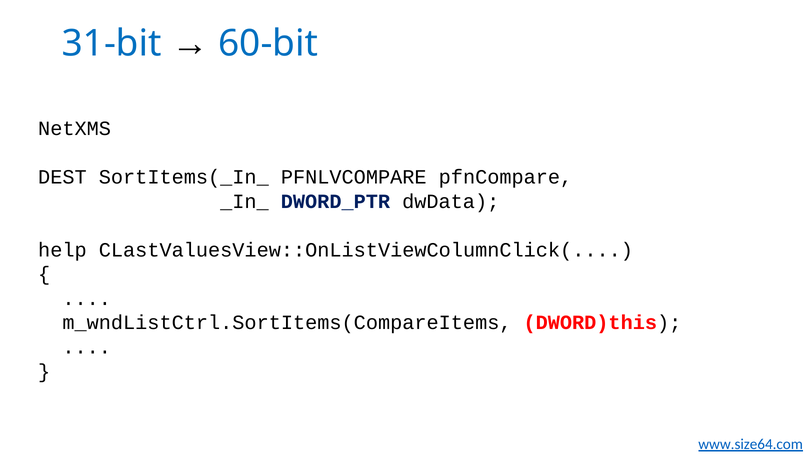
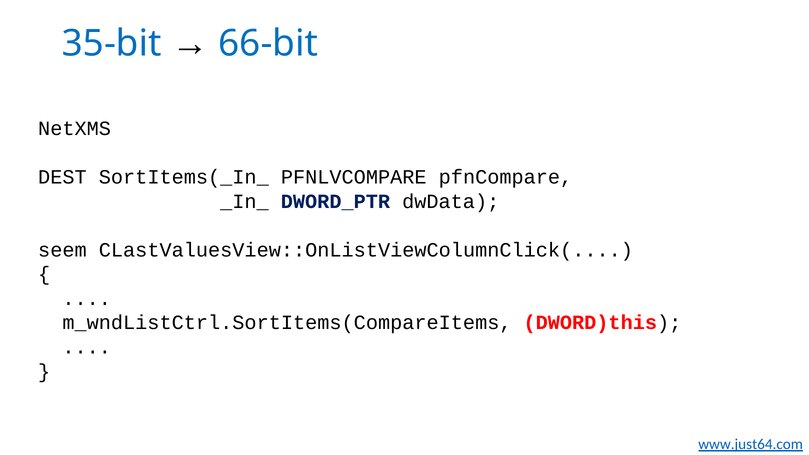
31-bit: 31-bit -> 35-bit (112, 44)
60-bit: 60-bit -> 66-bit (268, 44)
help: help -> seem (62, 250)
www.size64.com: www.size64.com -> www.just64.com (751, 444)
